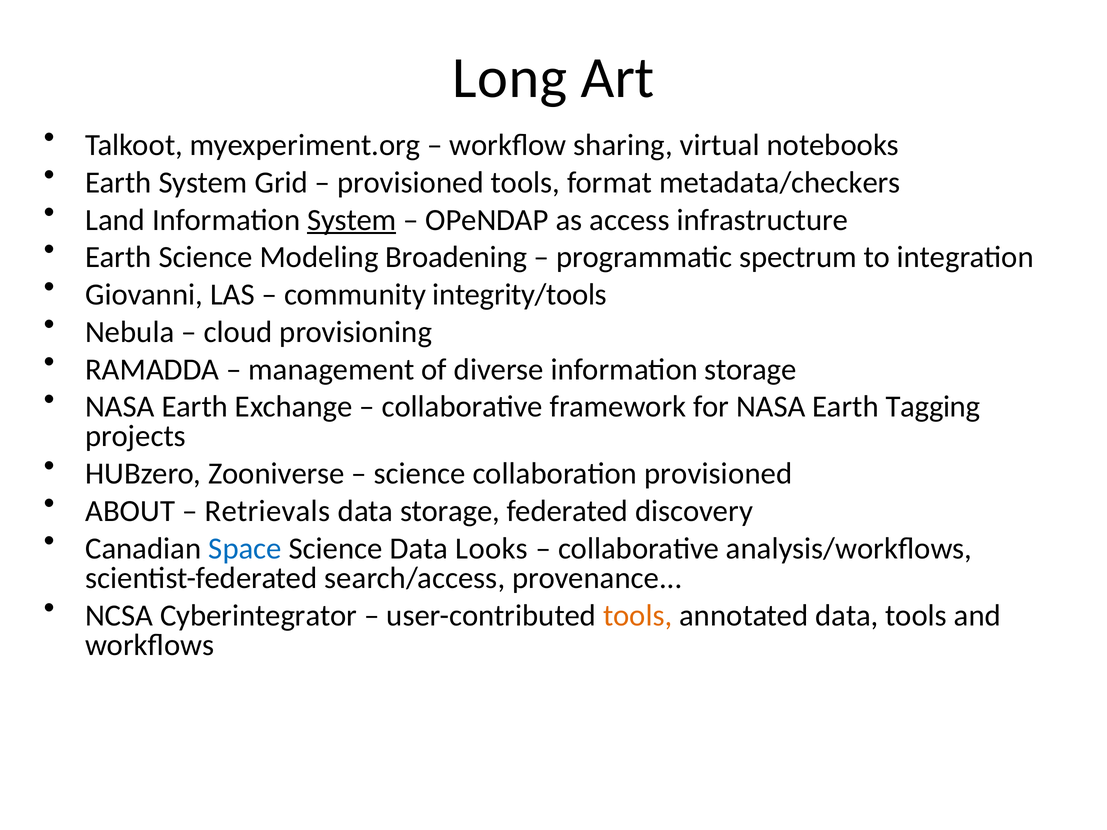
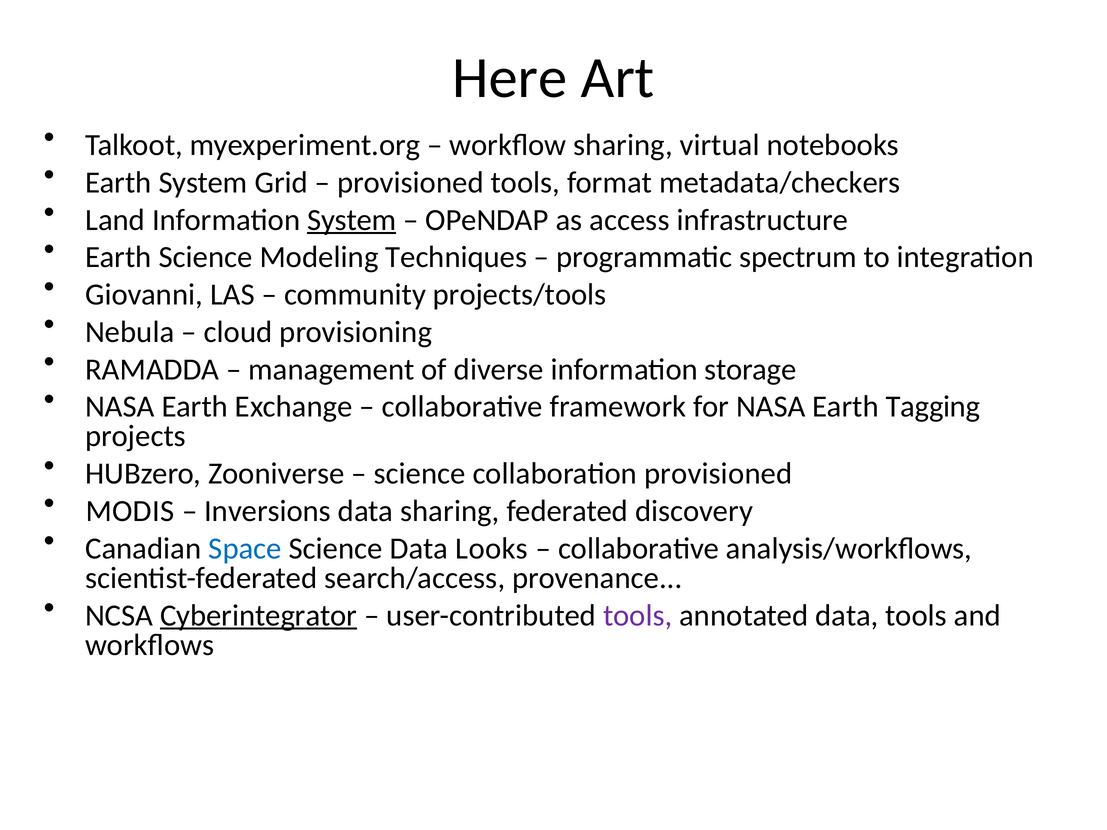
Long: Long -> Here (510, 78)
Broadening: Broadening -> Techniques (456, 257)
integrity/tools: integrity/tools -> projects/tools (520, 295)
ABOUT: ABOUT -> MODIS (130, 511)
Retrievals: Retrievals -> Inversions (268, 511)
data storage: storage -> sharing (450, 511)
Cyberintegrator underline: none -> present (259, 616)
tools colour: orange -> purple (638, 616)
